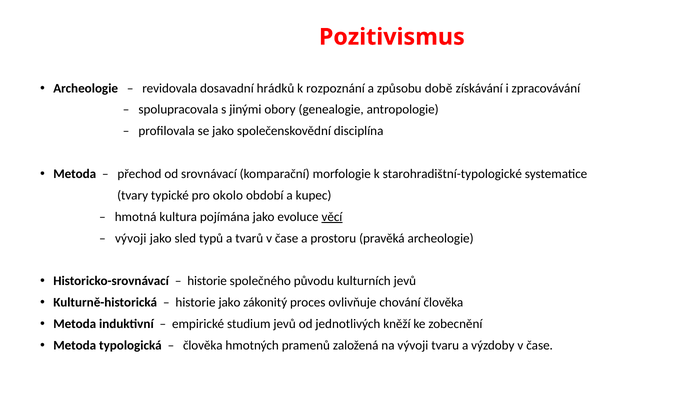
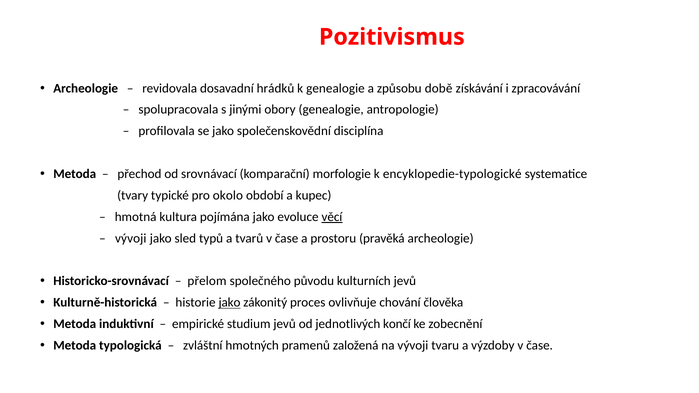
k rozpoznání: rozpoznání -> genealogie (335, 88)
starohradištní-typologické: starohradištní-typologické -> encyklopedie-typologické (452, 174)
historie: historie -> přelom (207, 281)
jako underline: none -> present (229, 303)
kněží: kněží -> končí (397, 324)
člověka: člověka -> zvláštní (203, 346)
